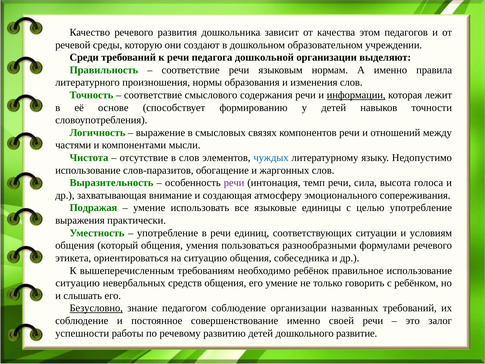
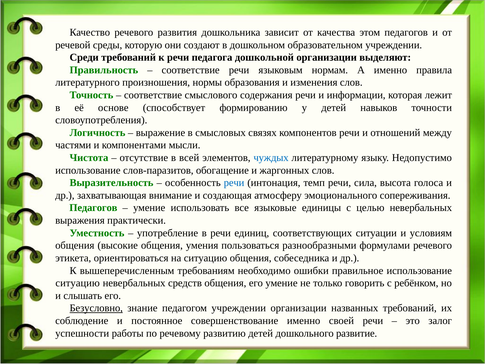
информации underline: present -> none (356, 95)
в слов: слов -> всей (189, 158)
речи colour: purple -> blue (234, 183)
Подражая: Подражая -> Педагогов (93, 208)
целью употребление: употребление -> невербальных (421, 208)
который: который -> высокие (118, 245)
ребёнок: ребёнок -> ошибки (311, 270)
педагогом соблюдение: соблюдение -> учреждении (239, 308)
